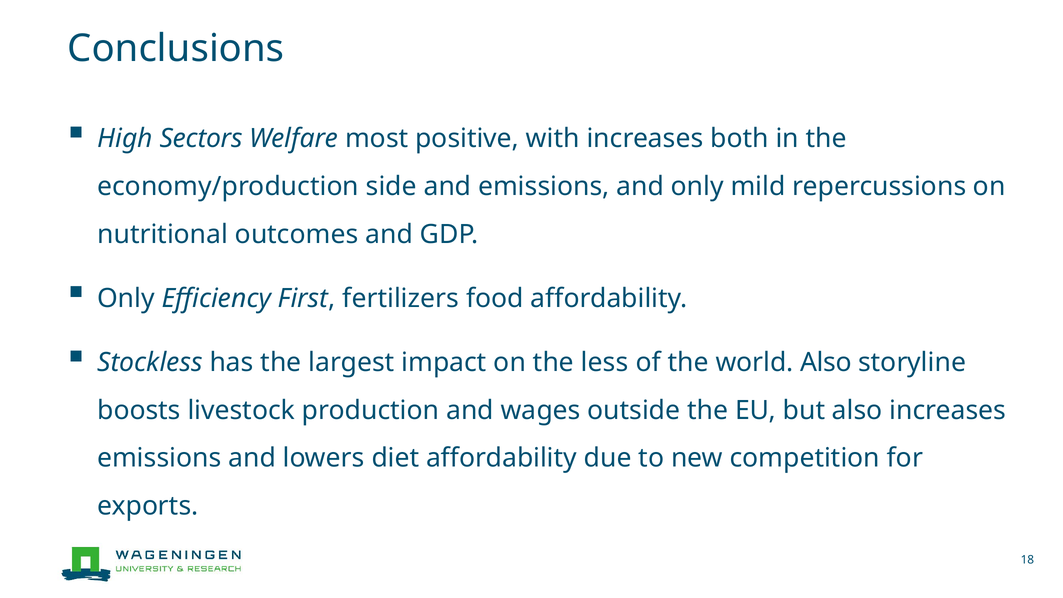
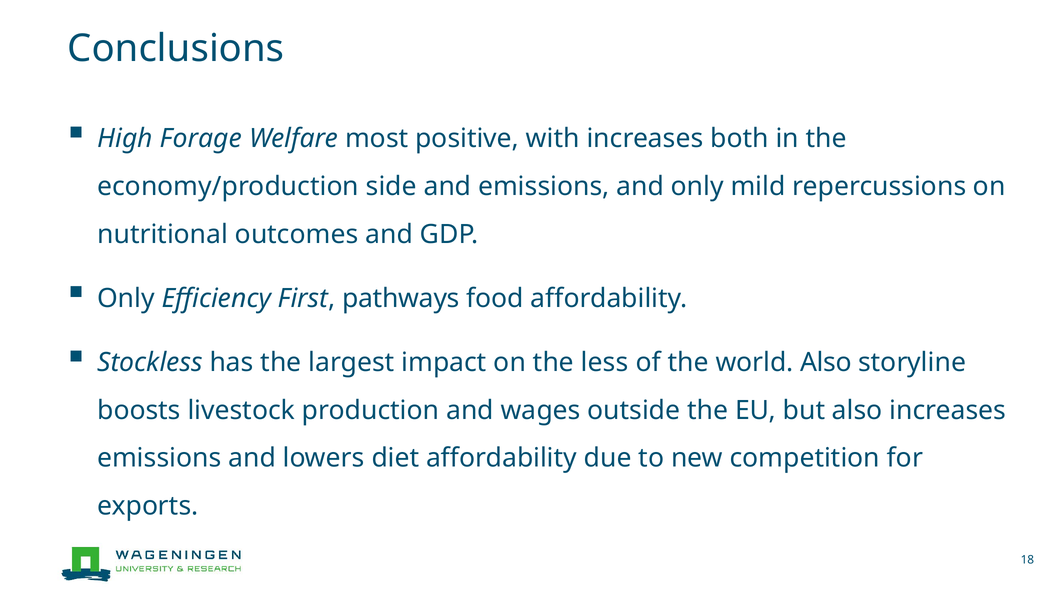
Sectors: Sectors -> Forage (201, 139)
fertilizers: fertilizers -> pathways (401, 298)
